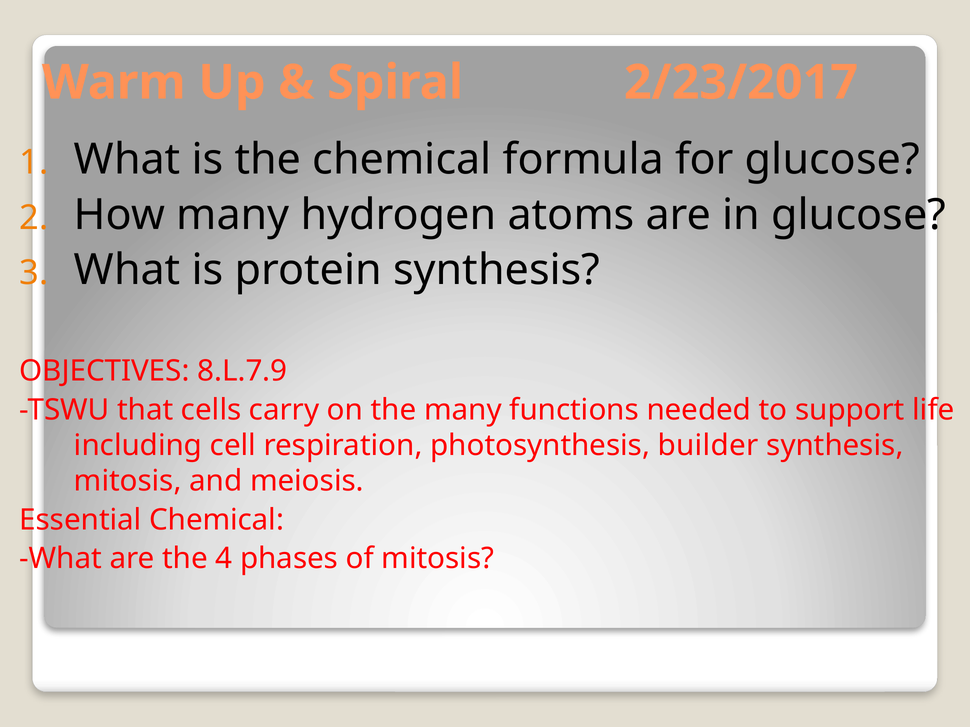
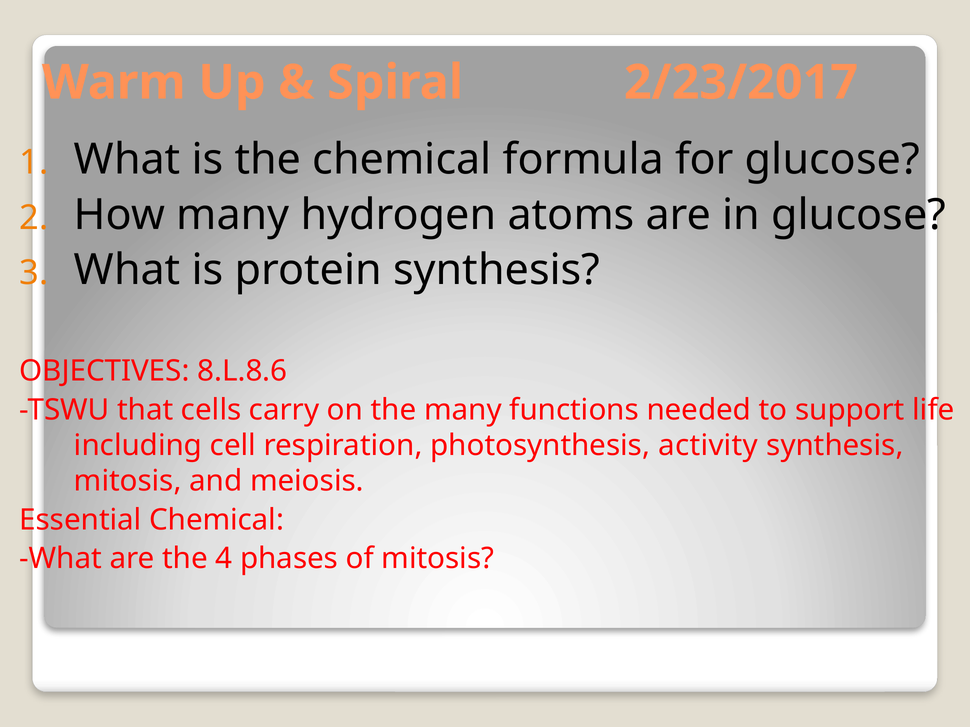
8.L.7.9: 8.L.7.9 -> 8.L.8.6 (242, 371)
builder: builder -> activity (708, 446)
